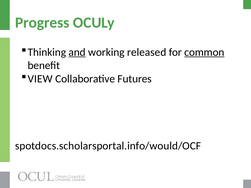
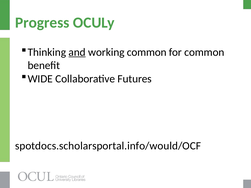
working released: released -> common (147, 52)
common underline: present -> none (204, 52)
VIEW: VIEW -> WIDE (40, 79)
